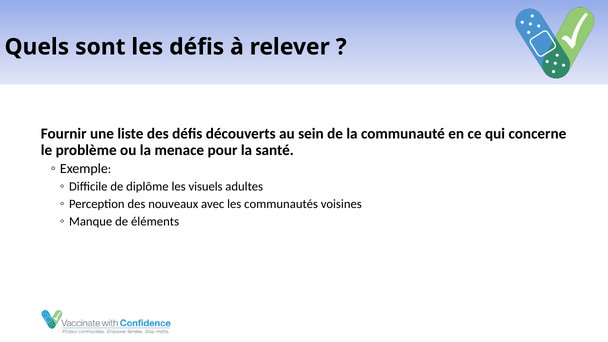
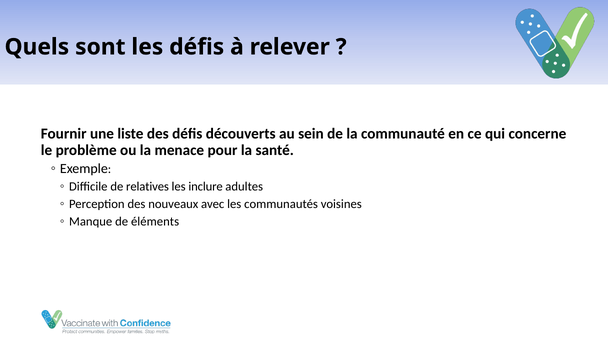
diplôme: diplôme -> relatives (147, 187)
visuels: visuels -> inclure (206, 187)
